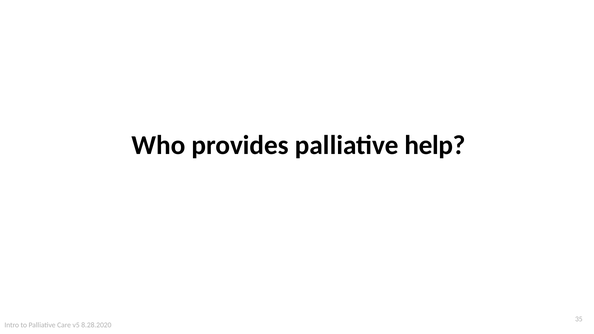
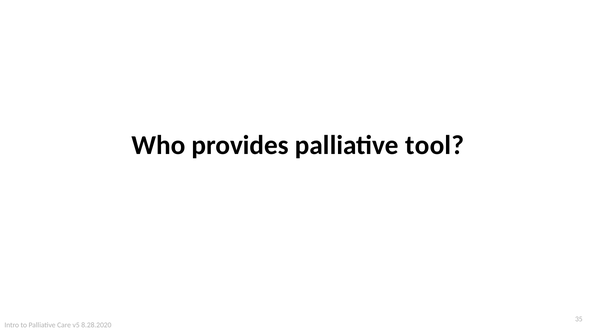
help: help -> tool (435, 145)
